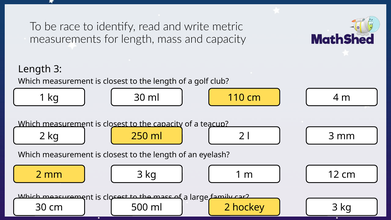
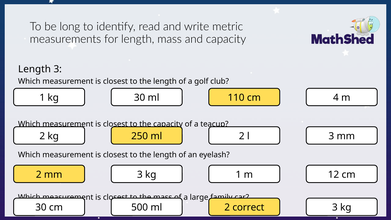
race: race -> long (70, 27)
hockey: hockey -> correct (248, 207)
